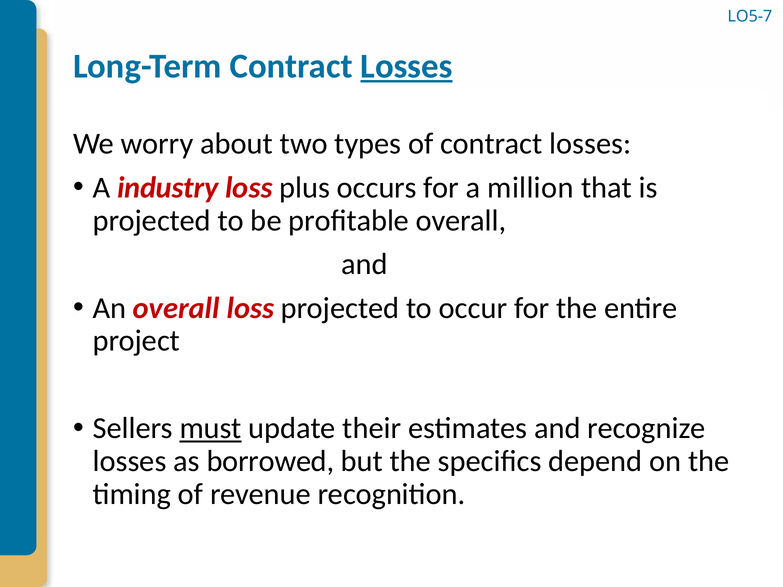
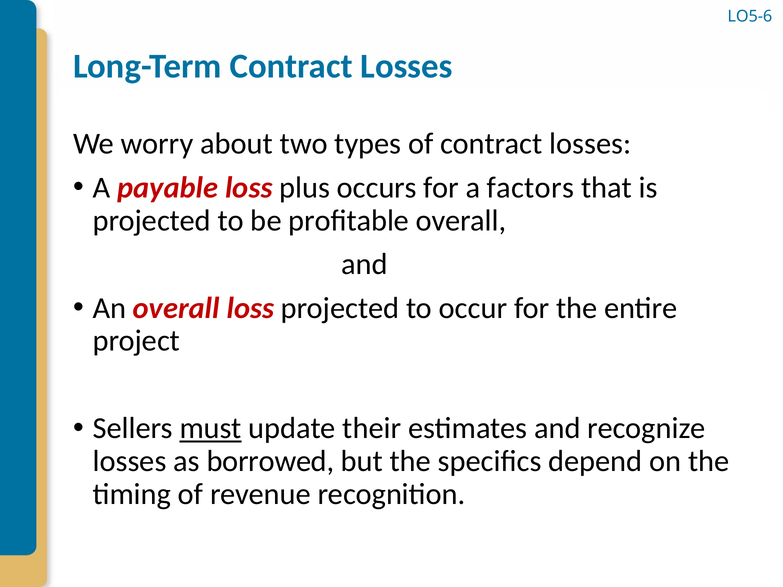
LO5-7: LO5-7 -> LO5-6 (750, 16)
Losses underline: present -> none (406, 66)
industry: industry -> payable (168, 188)
million: million -> factors (530, 188)
